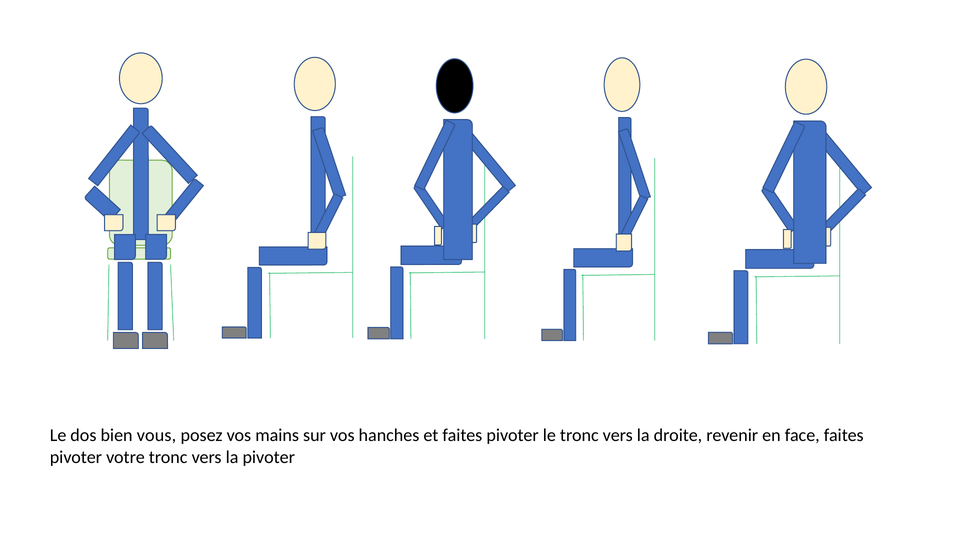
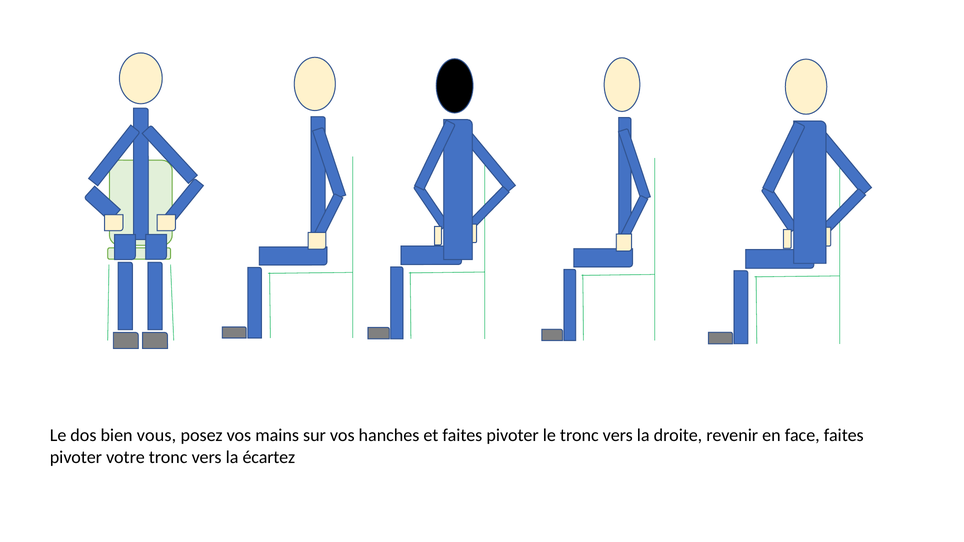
la pivoter: pivoter -> écartez (269, 457)
